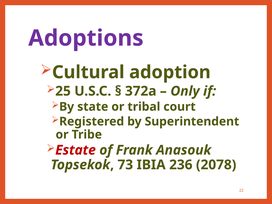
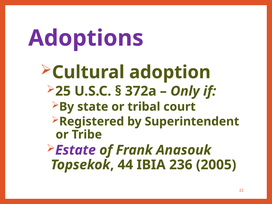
Estate colour: red -> purple (76, 150)
73: 73 -> 44 (125, 165)
2078: 2078 -> 2005 (216, 165)
